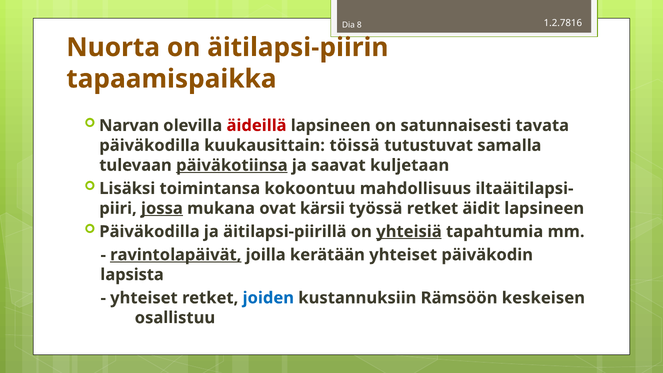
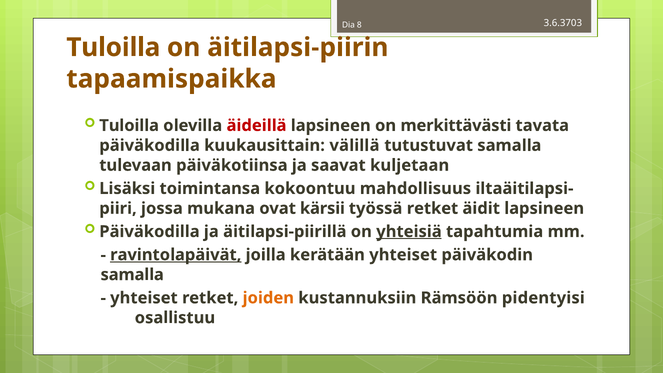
1.2.7816: 1.2.7816 -> 3.6.3703 (563, 23)
Nuorta: Nuorta -> Tuloilla (113, 47)
Narvan: Narvan -> Tuloilla (129, 125)
satunnaisesti: satunnaisesti -> merkittävästi (456, 125)
töissä: töissä -> välillä (354, 145)
päiväkotiinsa underline: present -> none (232, 165)
jossa underline: present -> none (162, 208)
lapsista: lapsista -> samalla (132, 275)
joiden colour: blue -> orange (268, 298)
keskeisen: keskeisen -> pidentyisi (543, 298)
